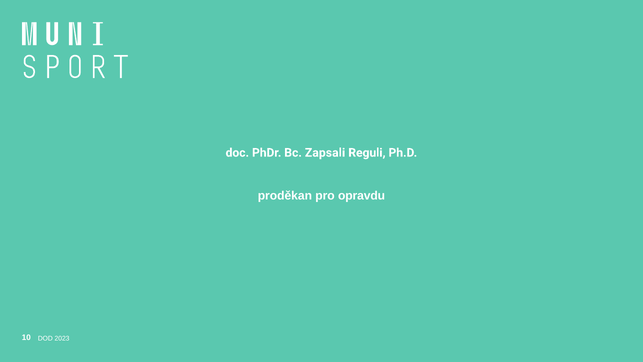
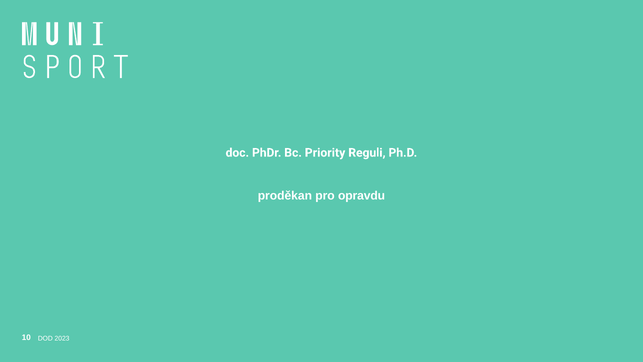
Zapsali: Zapsali -> Priority (325, 153)
